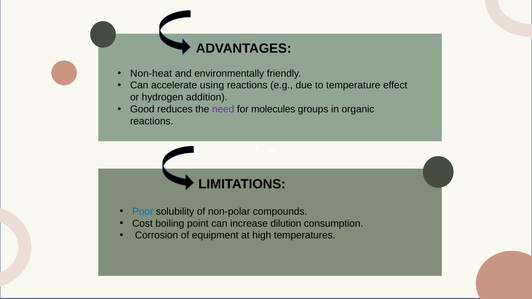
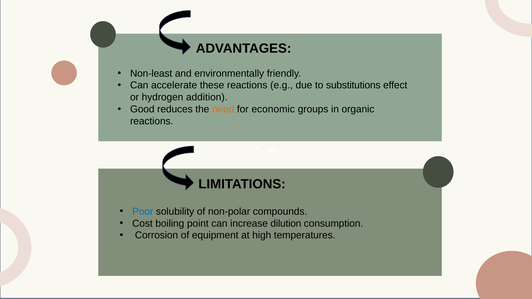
Non-heat: Non-heat -> Non-least (151, 73)
using: using -> these (212, 85)
temperature: temperature -> substitutions (353, 85)
need colour: purple -> orange (223, 109)
molecules: molecules -> economic (273, 109)
